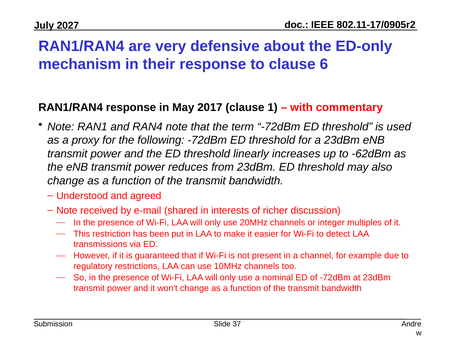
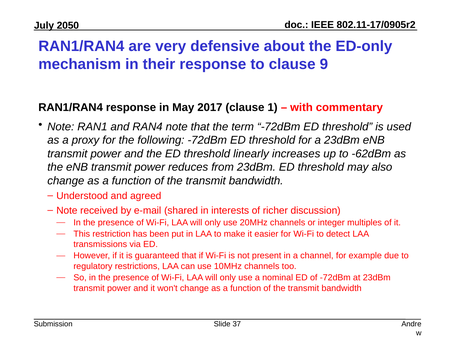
2027: 2027 -> 2050 (68, 26)
6: 6 -> 9 (324, 64)
